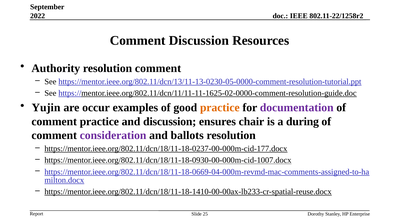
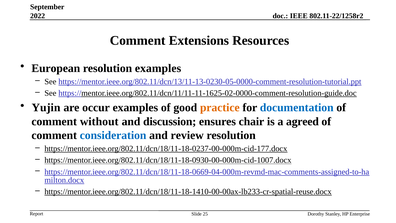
Comment Discussion: Discussion -> Extensions (199, 41)
Authority: Authority -> European (56, 68)
resolution comment: comment -> examples (158, 68)
documentation colour: purple -> blue (297, 107)
comment practice: practice -> without (99, 121)
during: during -> agreed (302, 121)
consideration colour: purple -> blue (113, 135)
ballots: ballots -> review (187, 135)
